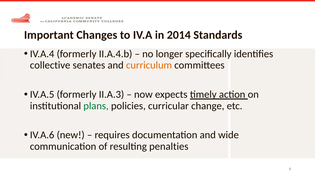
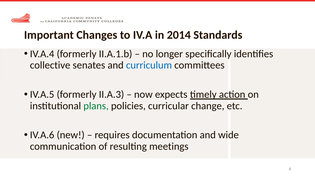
II.A.4.b: II.A.4.b -> II.A.1.b (116, 54)
curriculum colour: orange -> blue (149, 65)
penalties: penalties -> meetings (169, 147)
